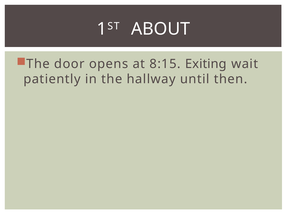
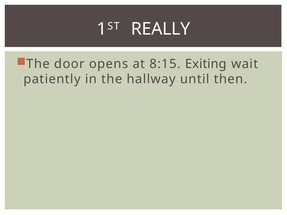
ABOUT: ABOUT -> REALLY (161, 29)
